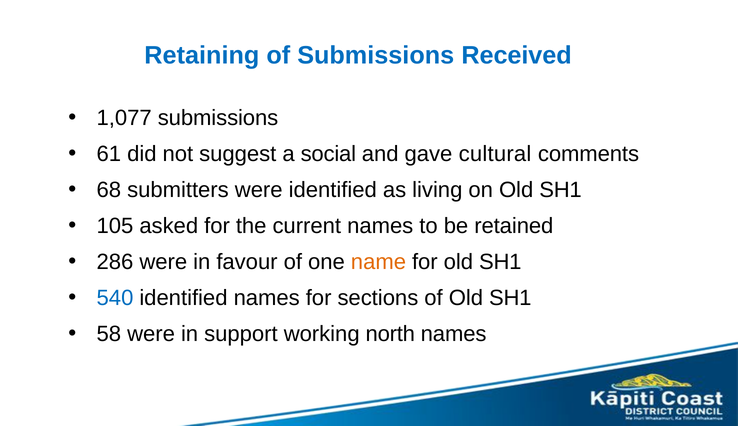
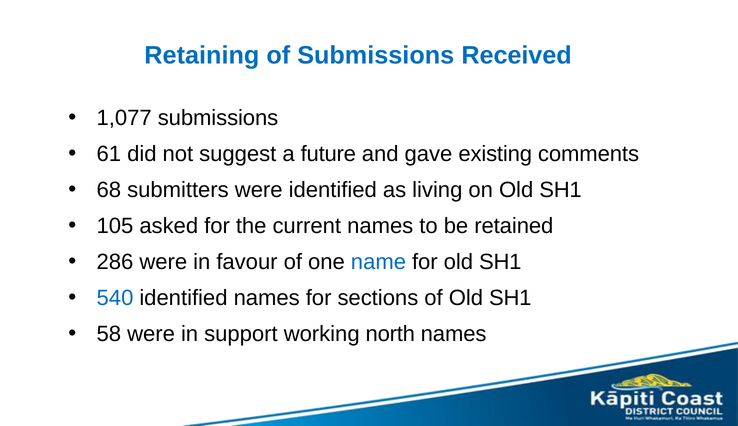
social: social -> future (328, 154)
cultural: cultural -> existing (495, 154)
name colour: orange -> blue (378, 262)
